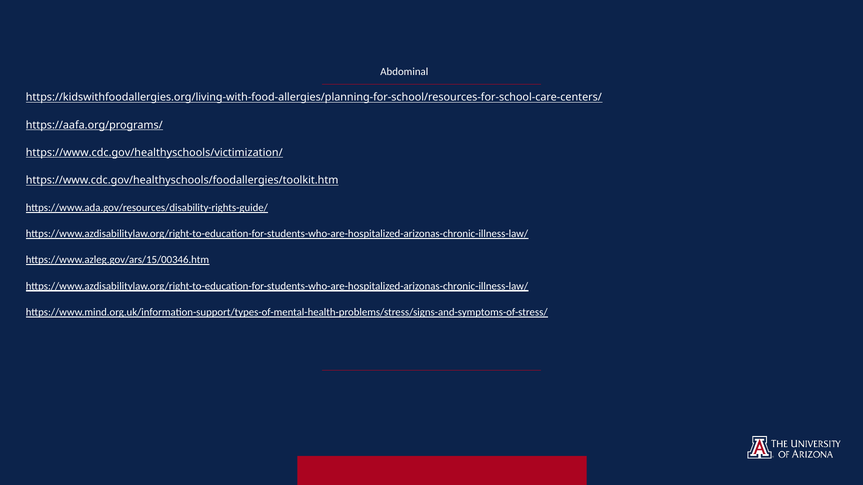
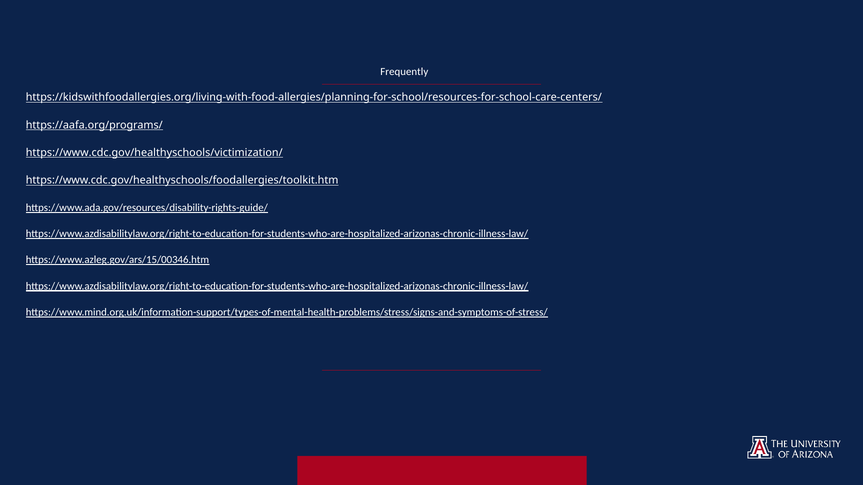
Abdominal: Abdominal -> Frequently (404, 72)
